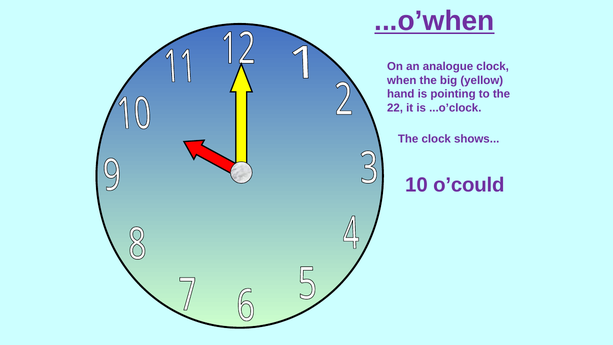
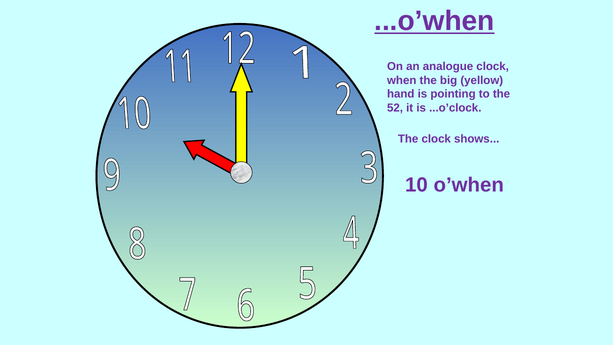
22: 22 -> 52 (395, 108)
o’could: o’could -> o’when (469, 185)
